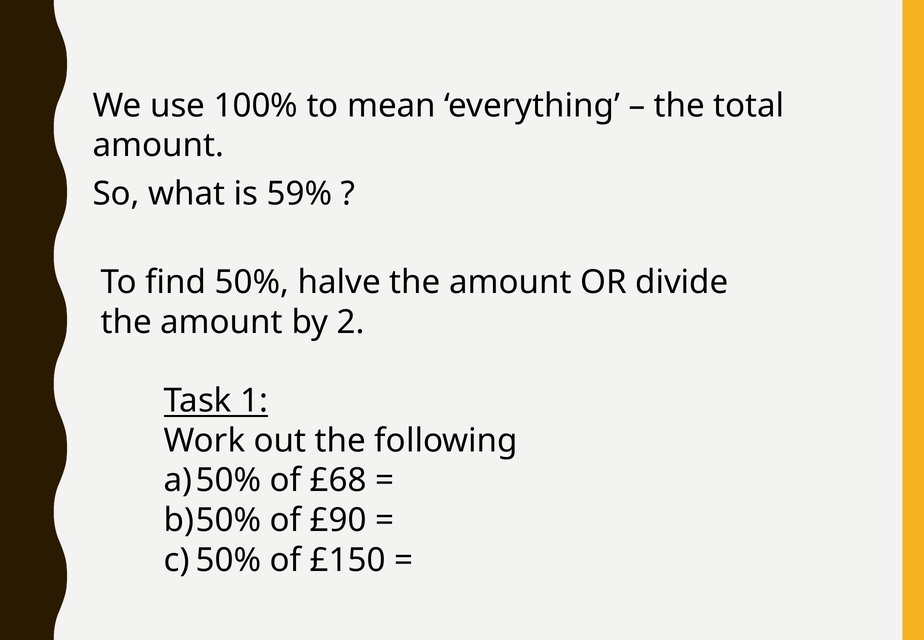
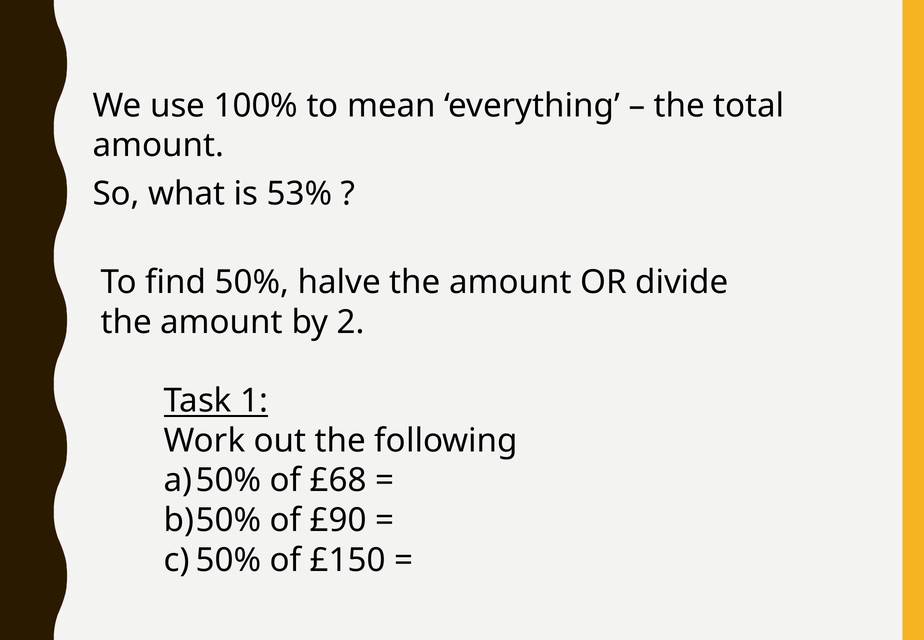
59%: 59% -> 53% (300, 194)
